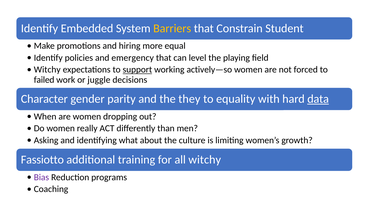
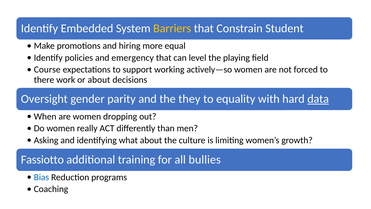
Witchy: Witchy -> Course (47, 70)
support underline: present -> none (137, 70)
failed: failed -> there (44, 80)
or juggle: juggle -> about (99, 80)
Character: Character -> Oversight (44, 99)
all witchy: witchy -> bullies (205, 159)
Bias colour: purple -> blue (41, 177)
